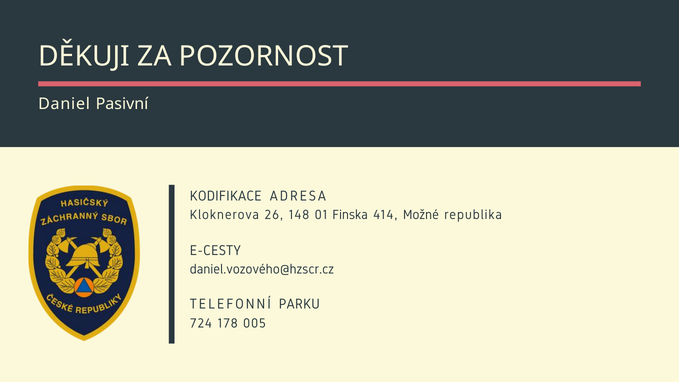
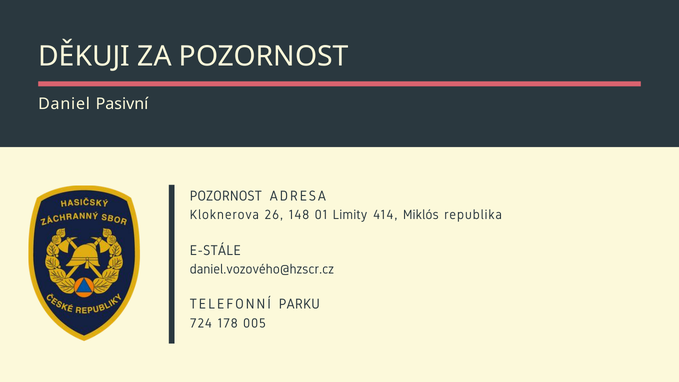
KODIFIKACE: KODIFIKACE -> POZORNOST (226, 196)
Finska: Finska -> Limity (350, 215)
Možné: Možné -> Miklós (421, 215)
E-CESTY: E-CESTY -> E-STÁLE (215, 250)
